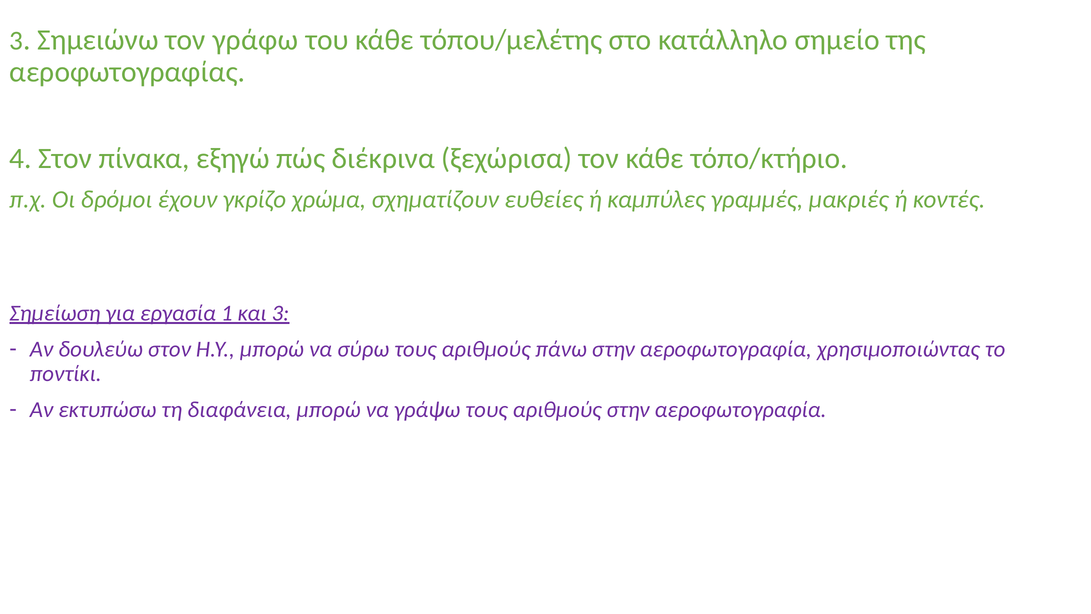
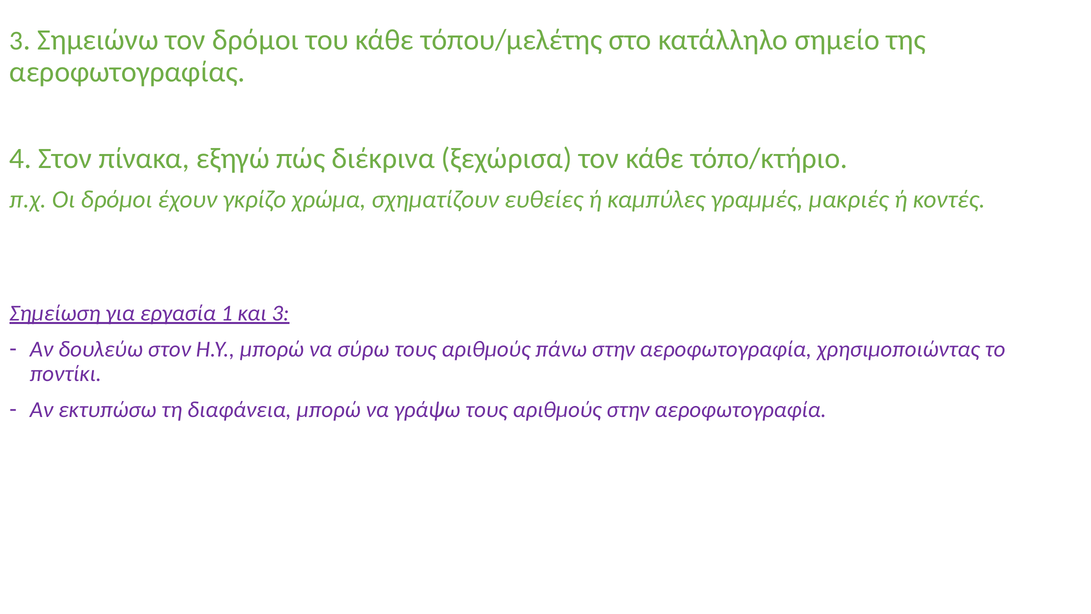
τον γράφω: γράφω -> δρόμοι (256, 40)
